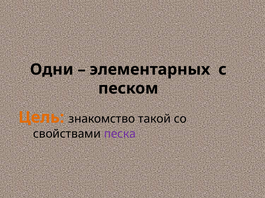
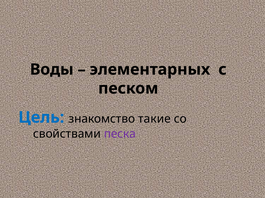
Одни: Одни -> Воды (52, 70)
Цель colour: orange -> blue (41, 118)
такой: такой -> такие (154, 119)
